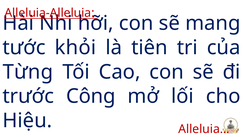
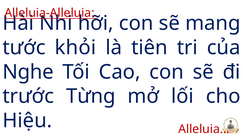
Từng: Từng -> Nghe (28, 72)
Công: Công -> Từng (91, 96)
